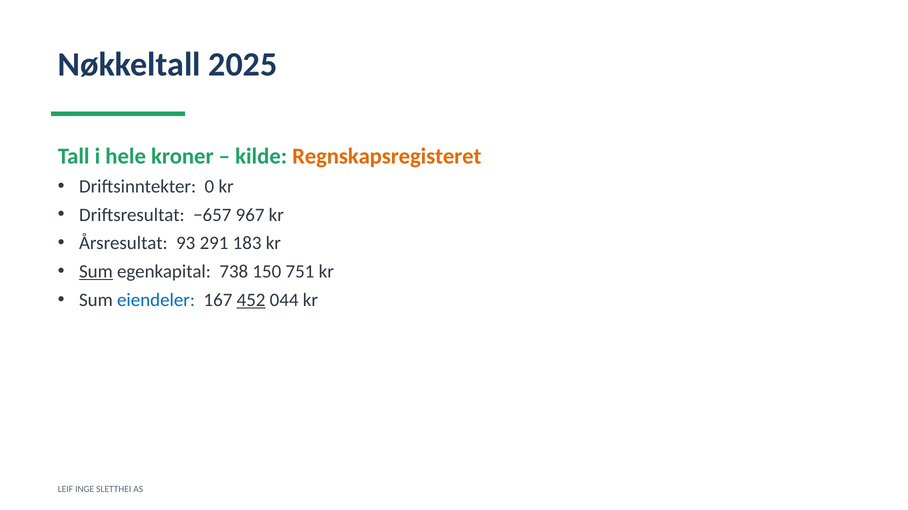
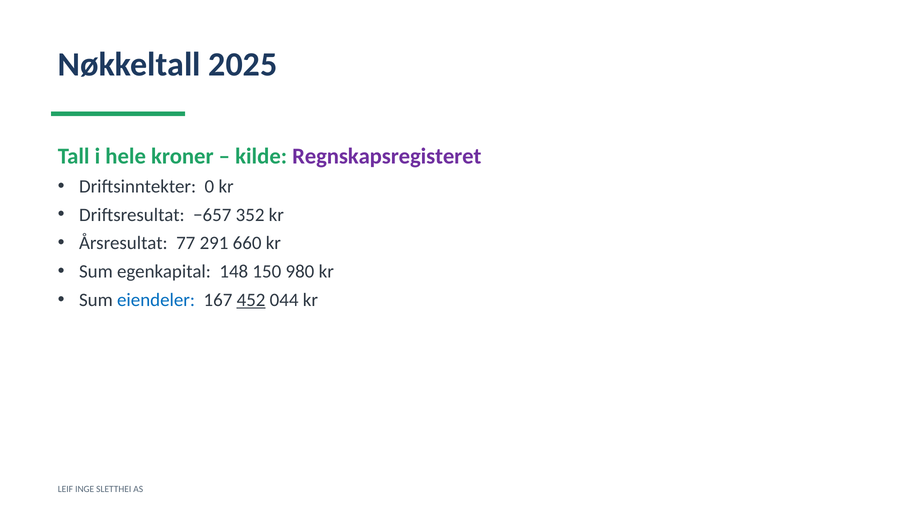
Regnskapsregisteret colour: orange -> purple (387, 156)
967: 967 -> 352 (250, 215)
93: 93 -> 77 (186, 243)
183: 183 -> 660 (247, 243)
Sum underline: present -> none (96, 272)
738: 738 -> 148 (234, 272)
751: 751 -> 980 (300, 272)
